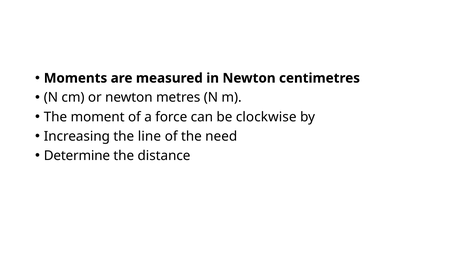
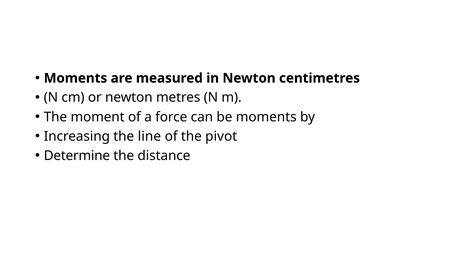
be clockwise: clockwise -> moments (266, 117)
need: need -> pivot (221, 136)
